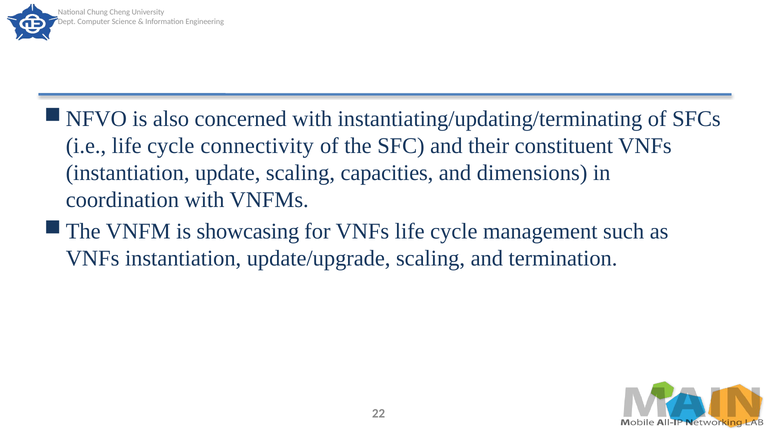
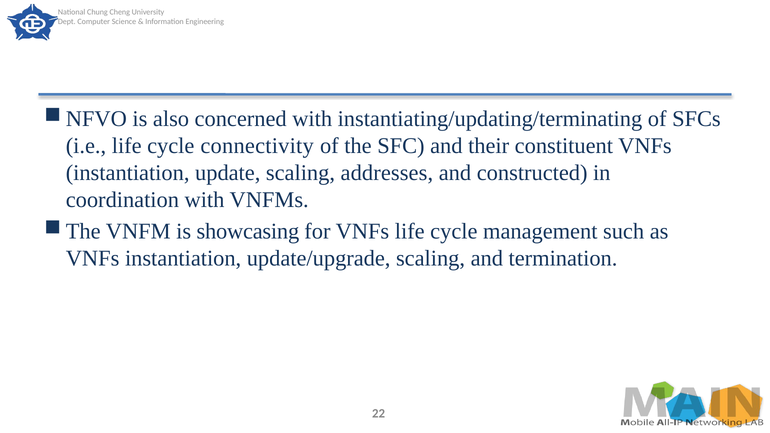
capacities: capacities -> addresses (387, 173)
dimensions: dimensions -> constructed (532, 173)
